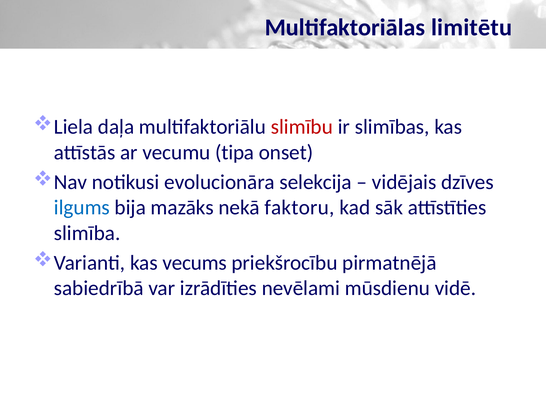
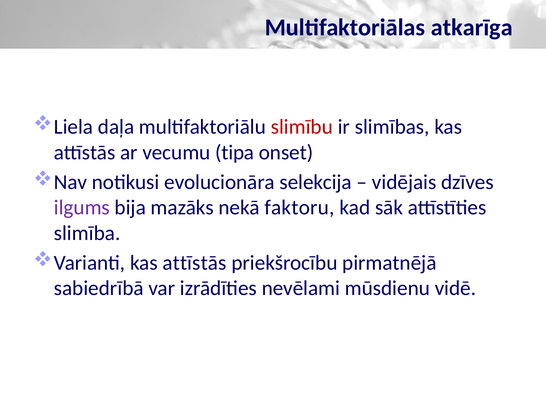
limitētu: limitētu -> atkarīga (472, 28)
ilgums colour: blue -> purple (82, 208)
Varianti kas vecums: vecums -> attīstās (195, 263)
